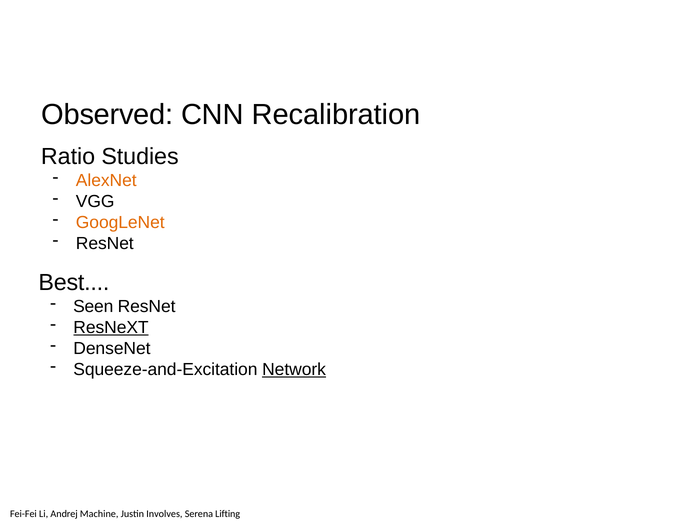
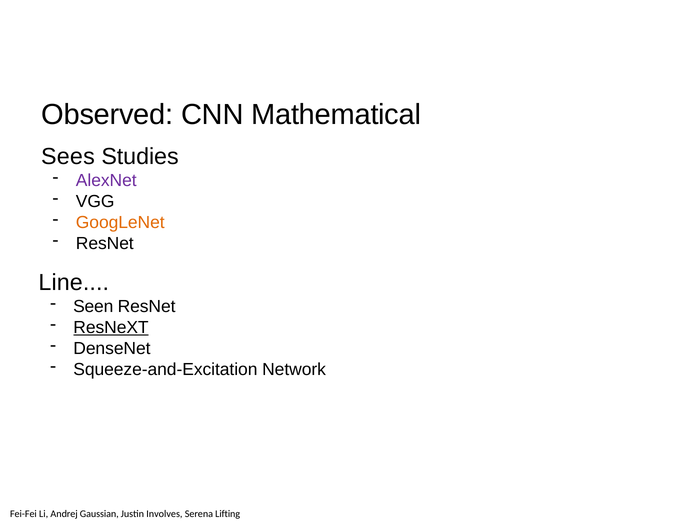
Recalibration: Recalibration -> Mathematical (336, 115)
Ratio: Ratio -> Sees (68, 157)
AlexNet colour: orange -> purple (106, 181)
Best: Best -> Line (74, 283)
Network underline: present -> none (294, 370)
Machine: Machine -> Gaussian (99, 514)
